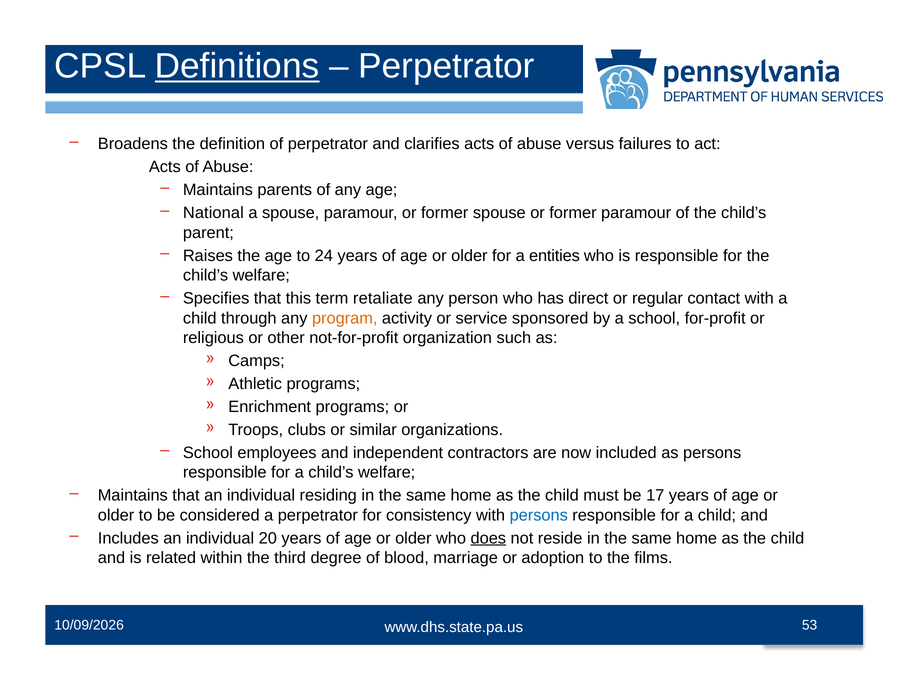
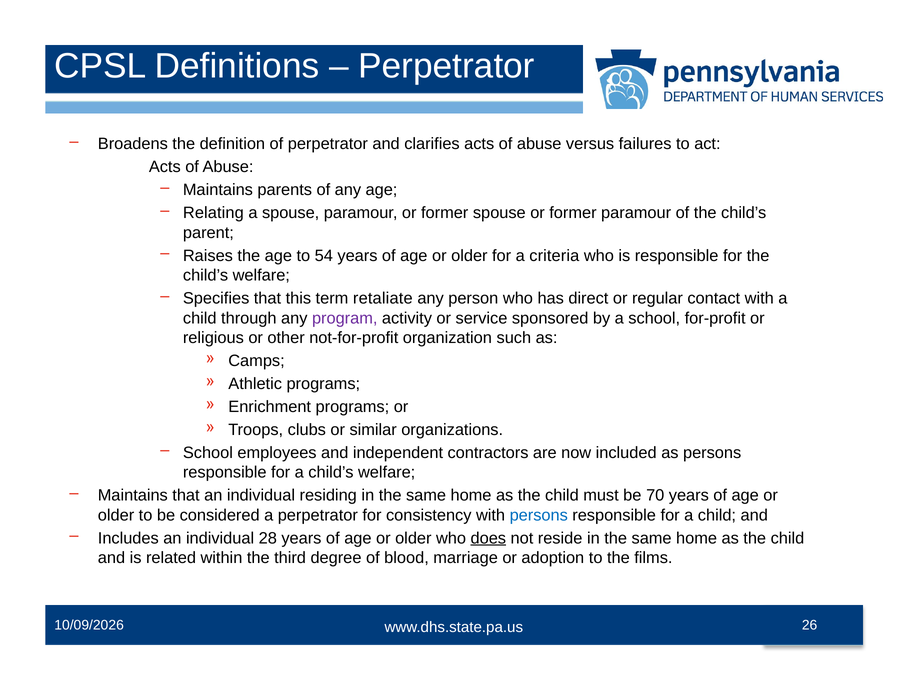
Definitions underline: present -> none (237, 66)
National: National -> Relating (213, 213)
24: 24 -> 54 (324, 256)
entities: entities -> criteria (554, 256)
program colour: orange -> purple (345, 318)
17: 17 -> 70 (655, 495)
20: 20 -> 28 (268, 538)
53: 53 -> 26 (810, 625)
